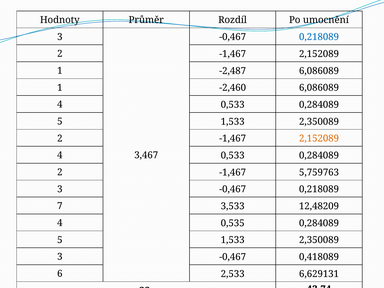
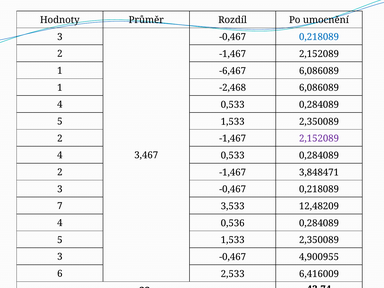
-2,487: -2,487 -> -6,467 (233, 71)
-2,460: -2,460 -> -2,468 (233, 88)
2,152089 colour: orange -> purple (319, 139)
5,759763: 5,759763 -> 3,848471 (319, 172)
0,535: 0,535 -> 0,536 (233, 223)
0,418089: 0,418089 -> 4,900955 (319, 257)
6,629131: 6,629131 -> 6,416009 (319, 274)
